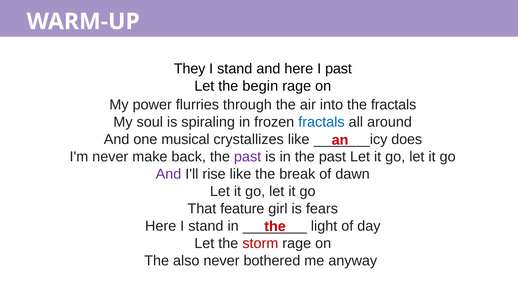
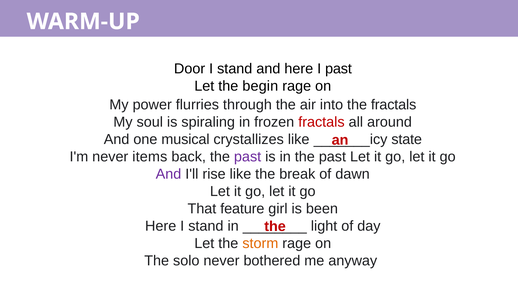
They: They -> Door (190, 69)
fractals colour: blue -> red (321, 122)
does: does -> state (407, 139)
make: make -> items (150, 156)
fears: fears -> been (322, 208)
storm colour: red -> orange (260, 243)
also: also -> solo (186, 260)
